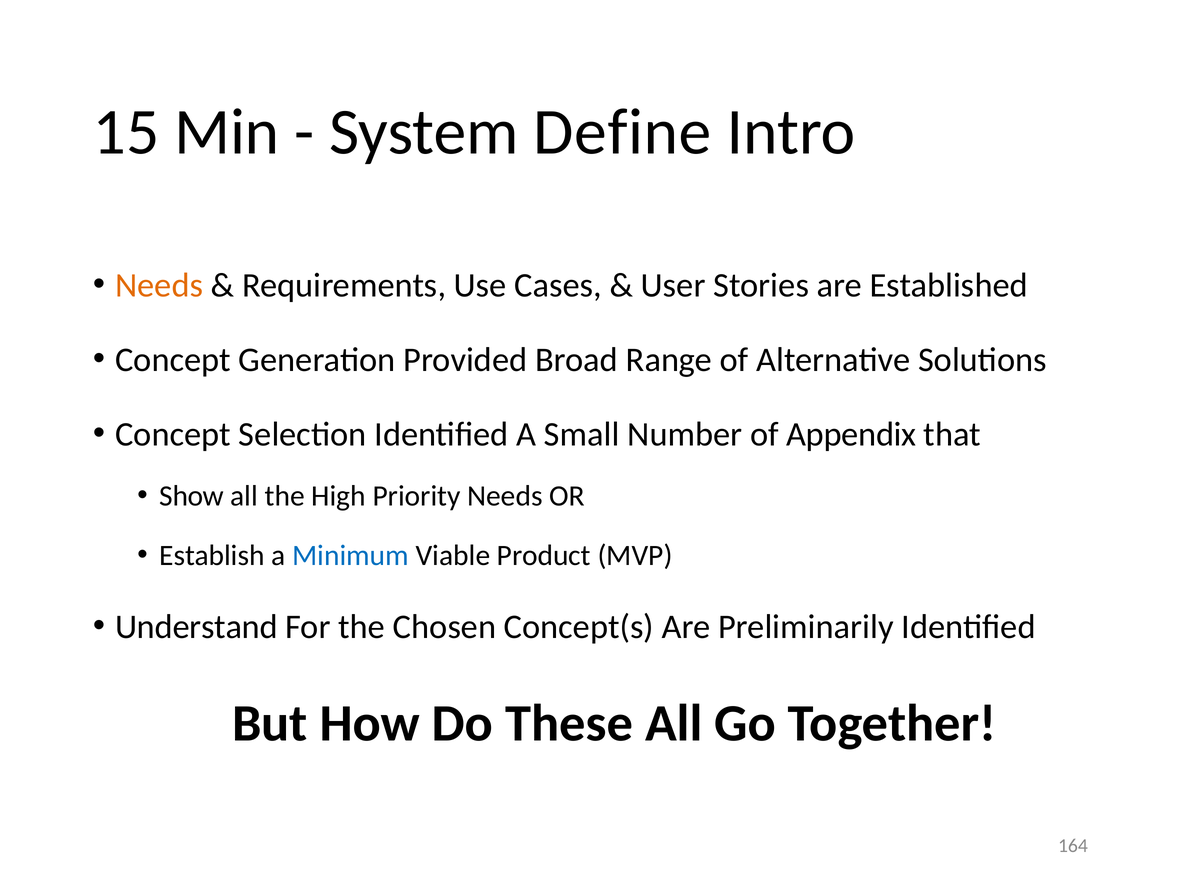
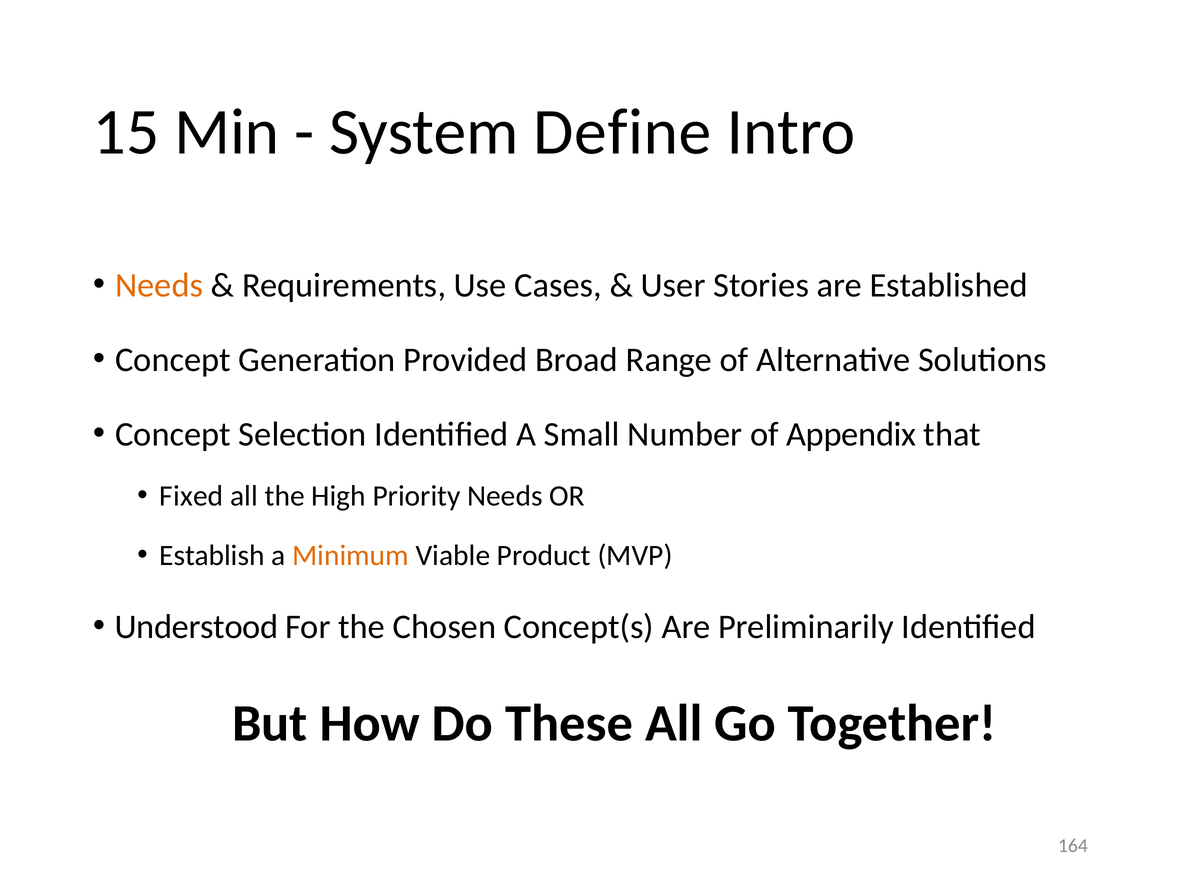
Show: Show -> Fixed (191, 496)
Minimum colour: blue -> orange (351, 555)
Understand: Understand -> Understood (196, 627)
